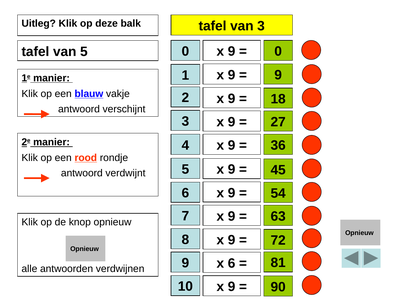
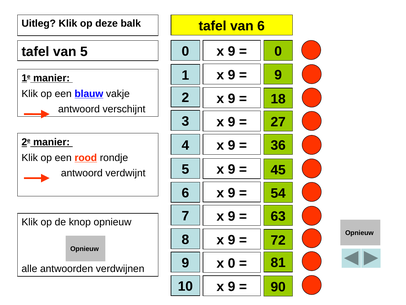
van 3: 3 -> 6 (261, 26)
x 6: 6 -> 0 (232, 263)
